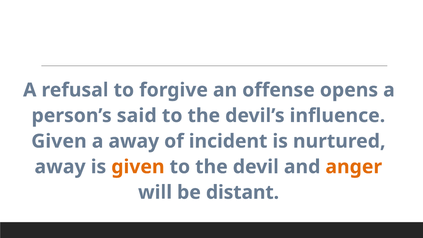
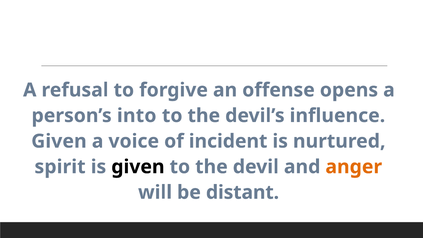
said: said -> into (137, 116)
a away: away -> voice (134, 141)
away: away -> spirit (60, 167)
given colour: orange -> black (138, 167)
